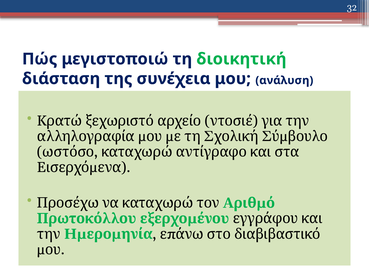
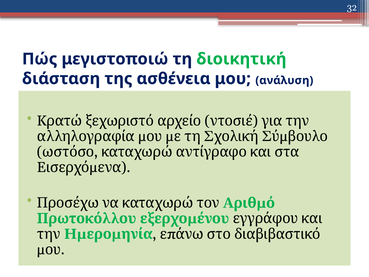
συνέχεια: συνέχεια -> ασθένεια (174, 79)
